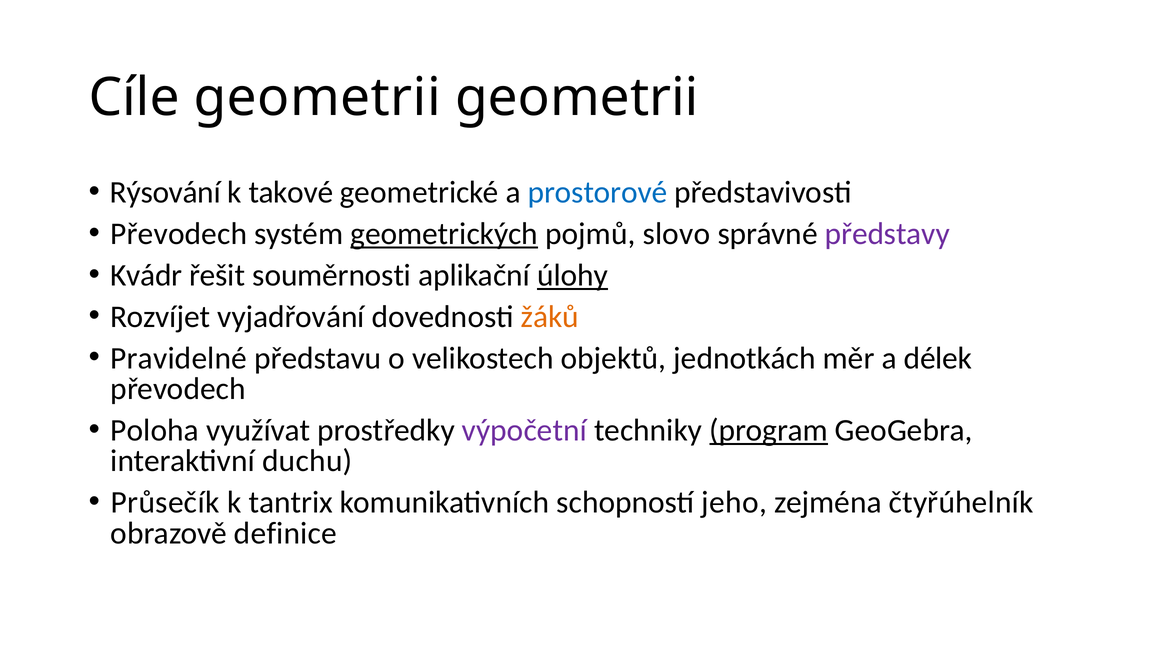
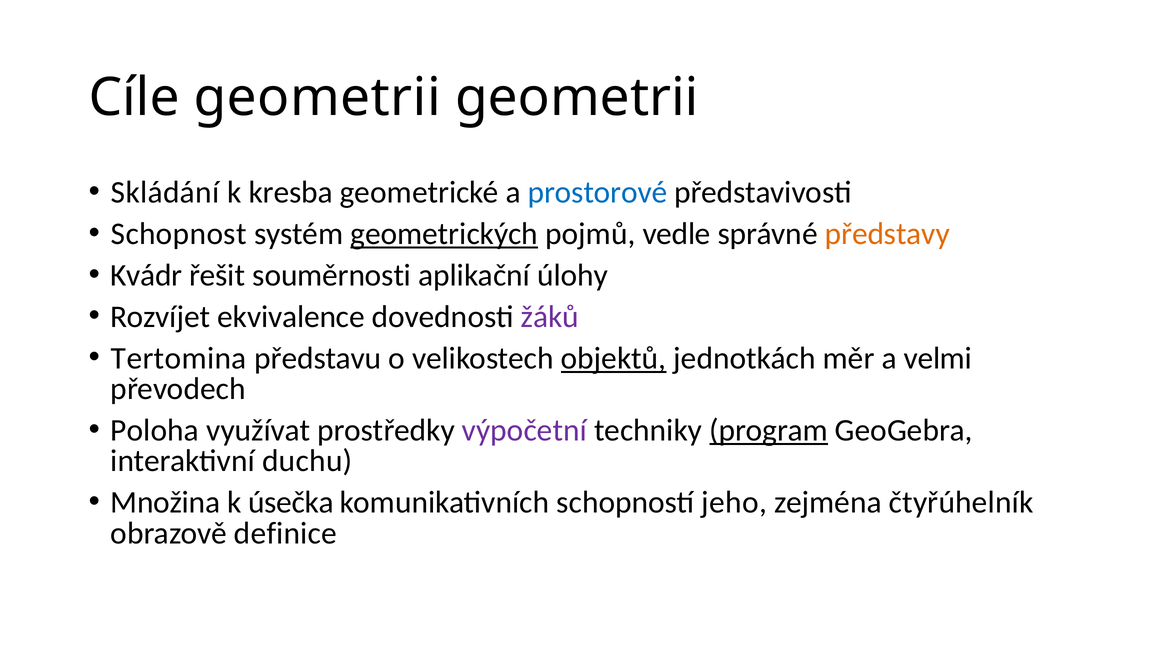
Rýsování: Rýsování -> Skládání (165, 193)
takové: takové -> kresba (291, 193)
Převodech: Převodech -> Schopnost (179, 234)
slovo: slovo -> vedle (677, 234)
představy colour: purple -> orange (887, 234)
úlohy underline: present -> none (573, 276)
vyjadřování: vyjadřování -> ekvivalence (291, 317)
žáků colour: orange -> purple (550, 317)
Pravidelné: Pravidelné -> Tertomina (179, 359)
objektů underline: none -> present (614, 359)
délek: délek -> velmi (938, 359)
Průsečík: Průsečík -> Množina (165, 503)
tantrix: tantrix -> úsečka (291, 503)
